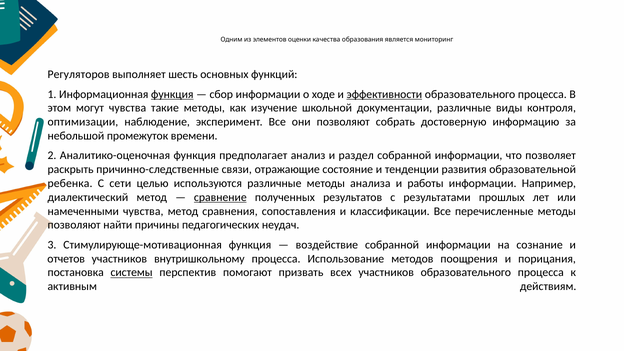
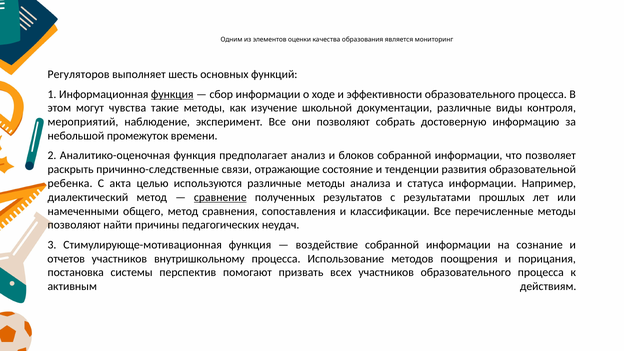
эффективности underline: present -> none (384, 94)
оптимизации: оптимизации -> мероприятий (83, 122)
раздел: раздел -> блоков (356, 156)
сети: сети -> акта (120, 183)
работы: работы -> статуса (425, 183)
намеченными чувства: чувства -> общего (143, 211)
системы underline: present -> none (132, 273)
